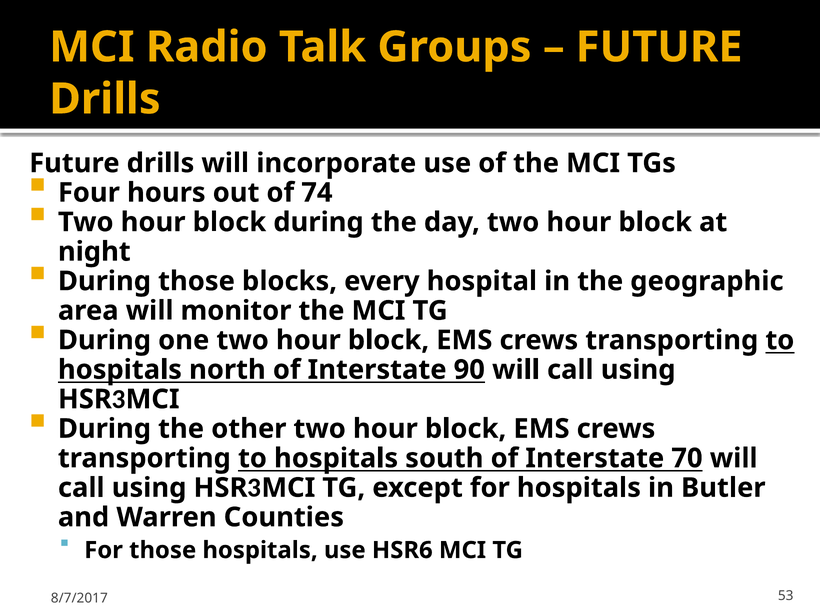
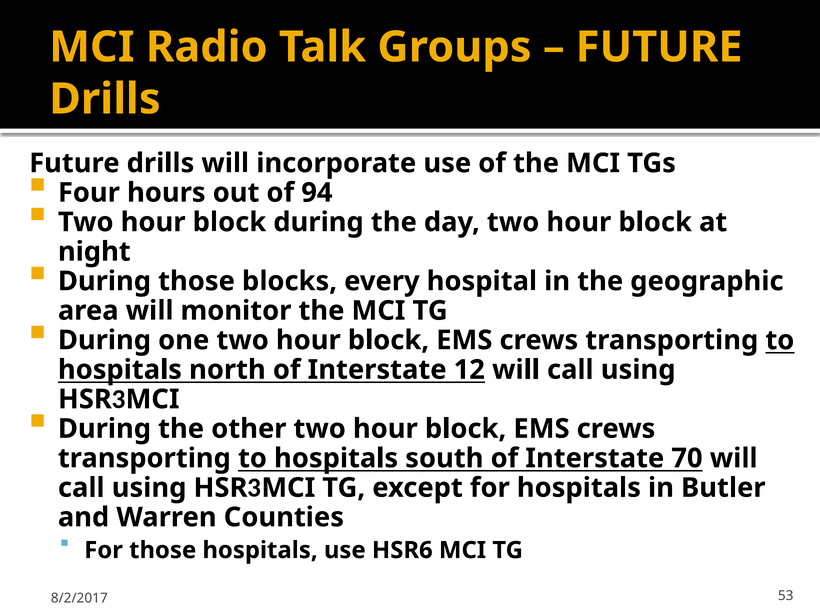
74: 74 -> 94 (317, 193)
90: 90 -> 12 (469, 370)
8/7/2017: 8/7/2017 -> 8/2/2017 (79, 598)
